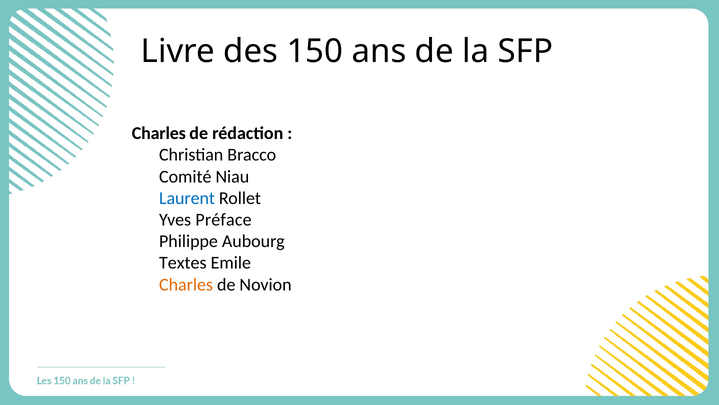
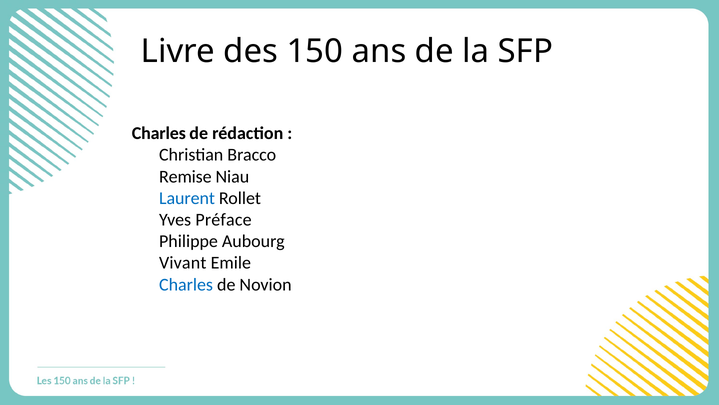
Comité: Comité -> Remise (185, 176)
Textes: Textes -> Vivant (183, 263)
Charles colour: orange -> blue (186, 284)
